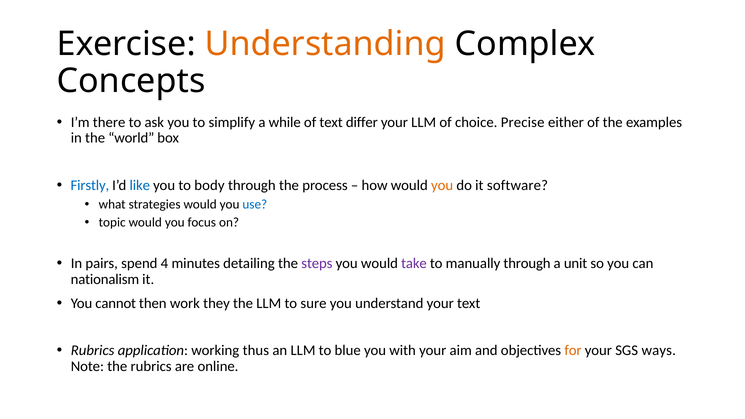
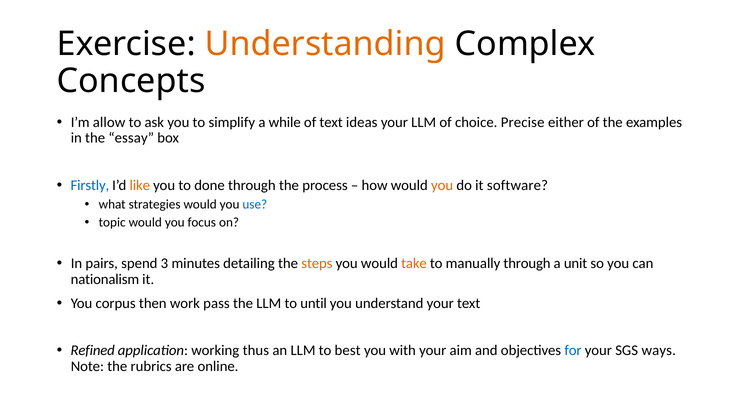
there: there -> allow (109, 122)
differ: differ -> ideas (362, 122)
world: world -> essay (131, 138)
like colour: blue -> orange (140, 186)
body: body -> done (210, 186)
4: 4 -> 3 (164, 264)
steps colour: purple -> orange (317, 264)
take colour: purple -> orange (414, 264)
cannot: cannot -> corpus (116, 303)
they: they -> pass (216, 303)
sure: sure -> until (314, 303)
Rubrics: Rubrics -> Refined (93, 351)
blue: blue -> best (348, 351)
for colour: orange -> blue (573, 351)
